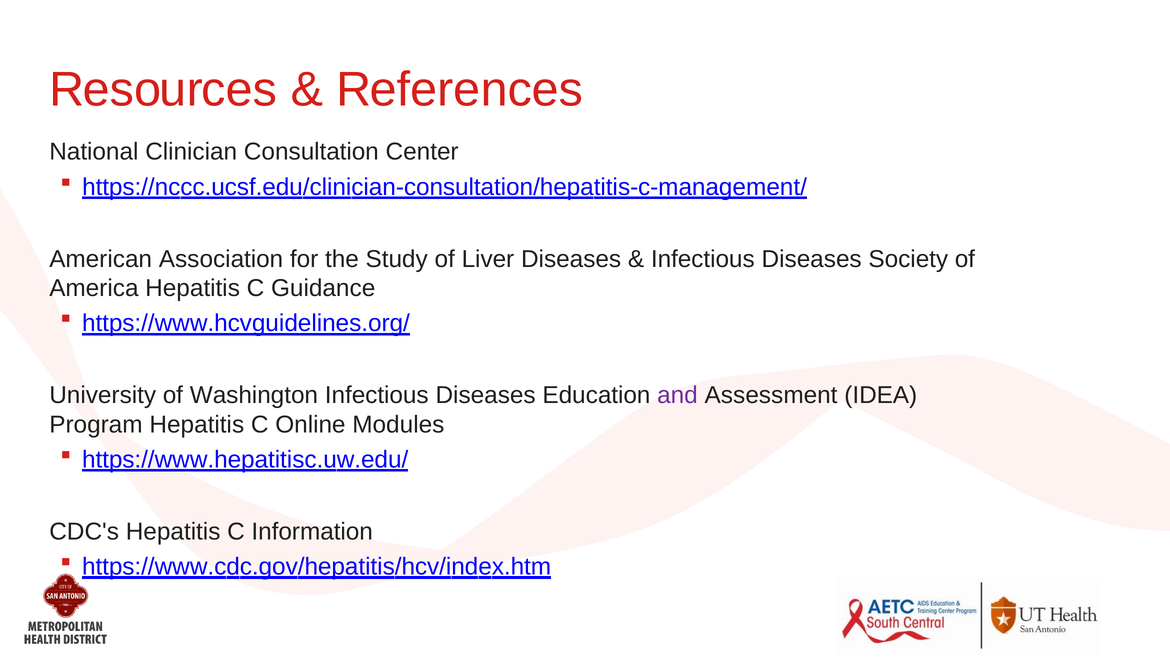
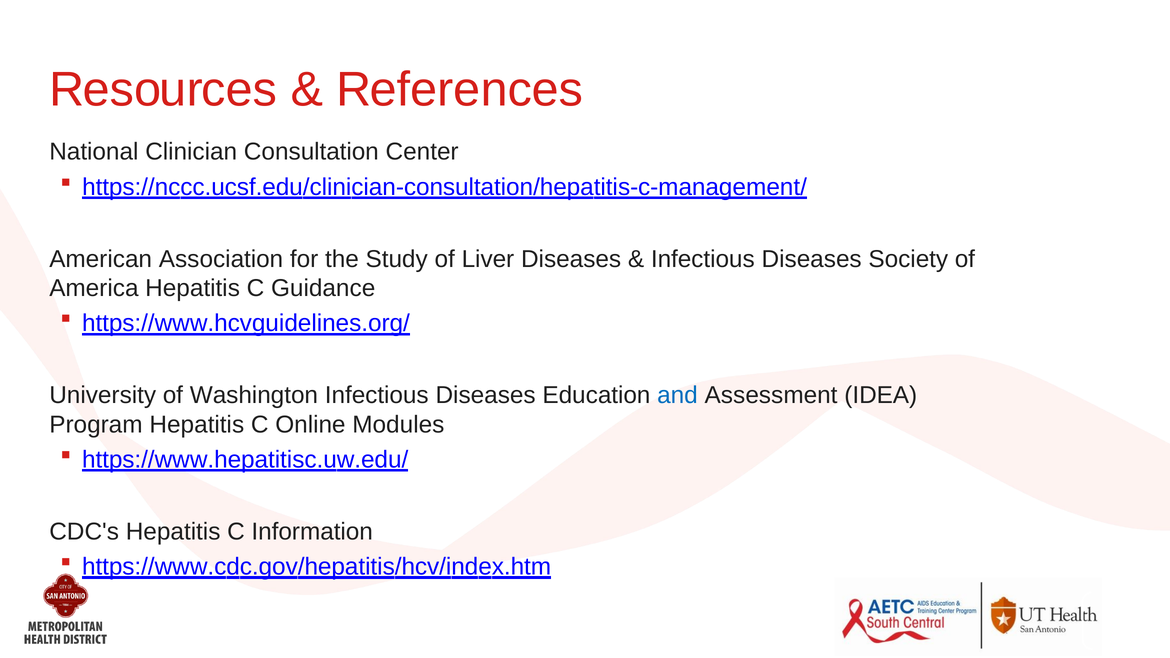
and colour: purple -> blue (677, 395)
